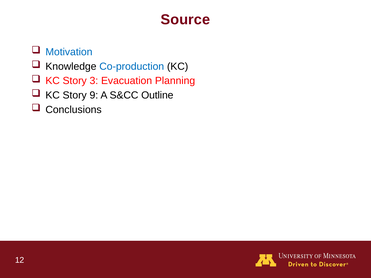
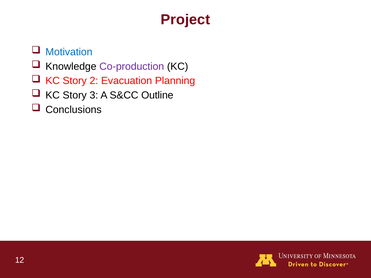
Source: Source -> Project (185, 20)
Co-production colour: blue -> purple (132, 66)
3: 3 -> 2 (94, 81)
9: 9 -> 3 (94, 95)
